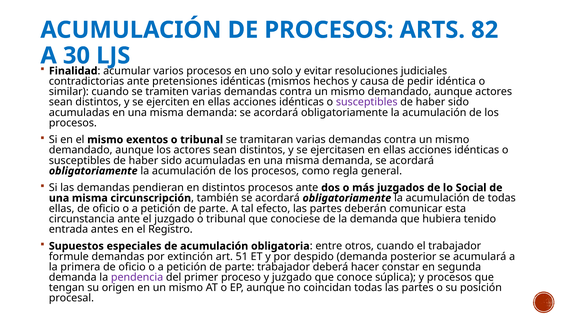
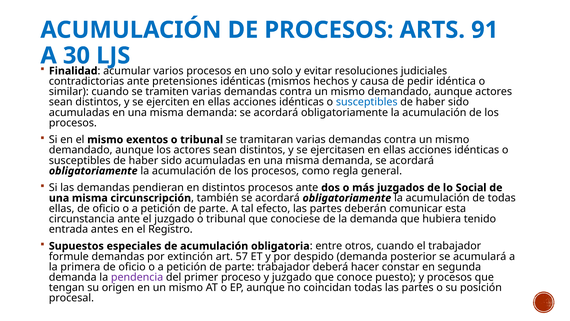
82: 82 -> 91 (485, 30)
susceptibles colour: purple -> blue (367, 102)
51: 51 -> 57 (242, 256)
súplica: súplica -> puesto (396, 277)
